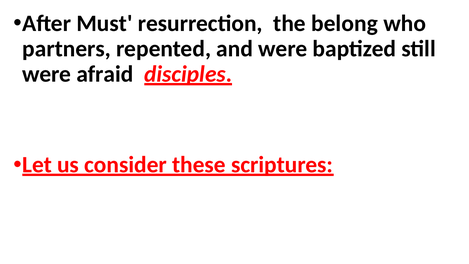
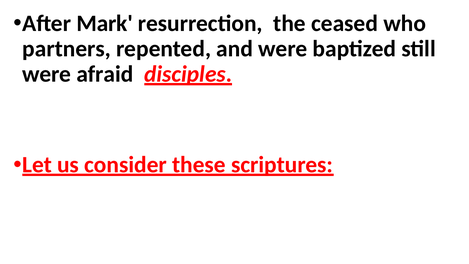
Must: Must -> Mark (105, 23)
belong: belong -> ceased (345, 23)
